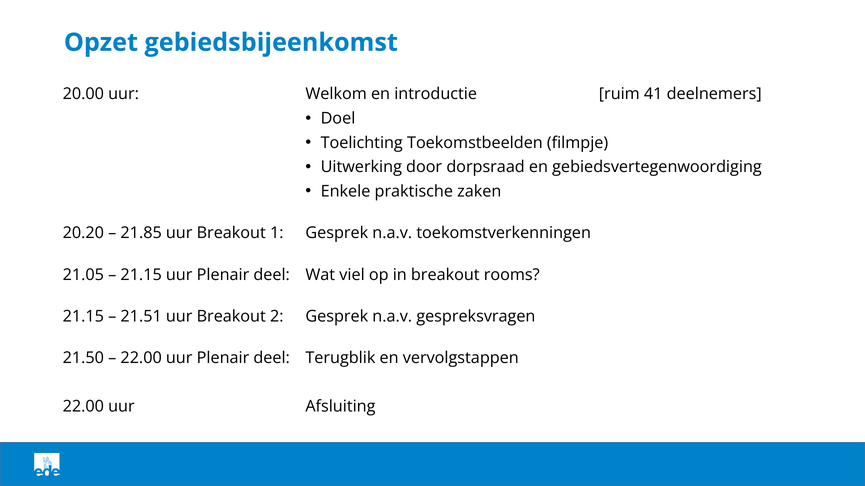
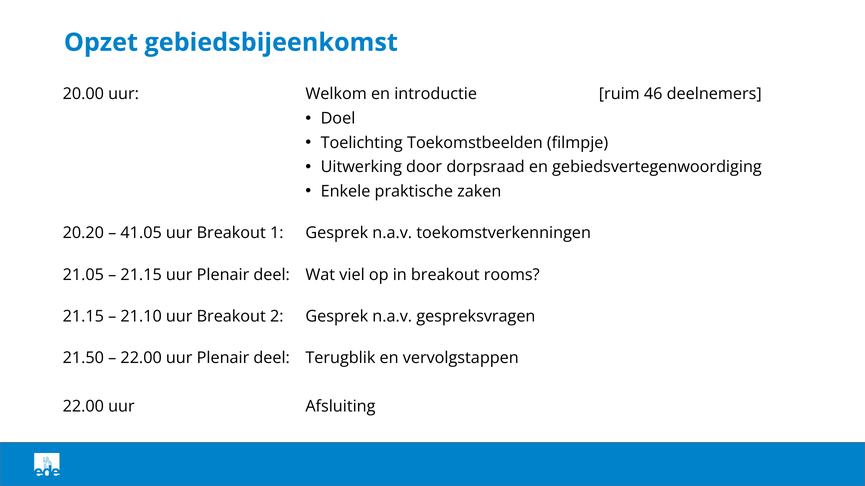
41: 41 -> 46 (653, 94)
21.85: 21.85 -> 41.05 (141, 233)
21.51: 21.51 -> 21.10 (141, 317)
